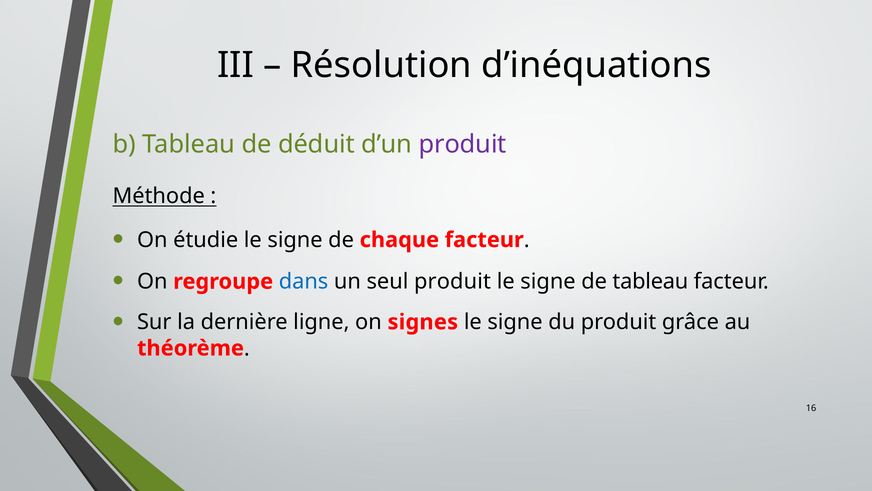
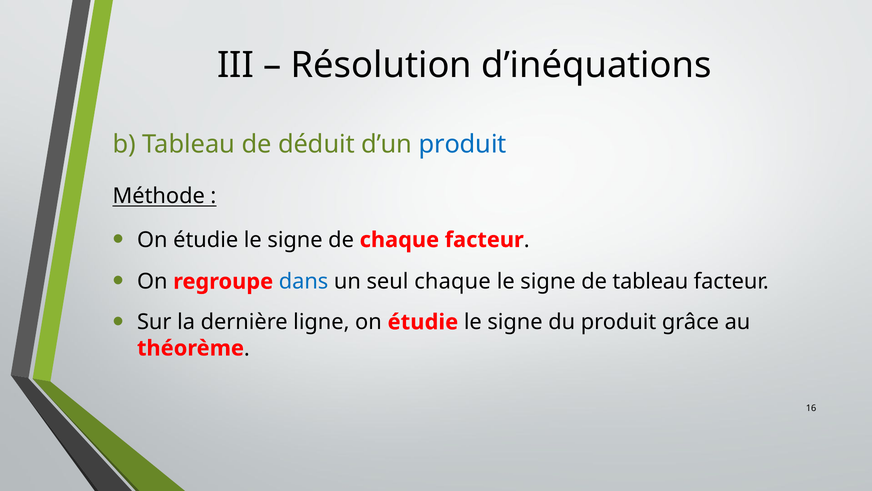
produit colour: purple -> blue (463, 144)
seul produit: produit -> chaque (452, 281)
ligne on signes: signes -> étudie (423, 322)
